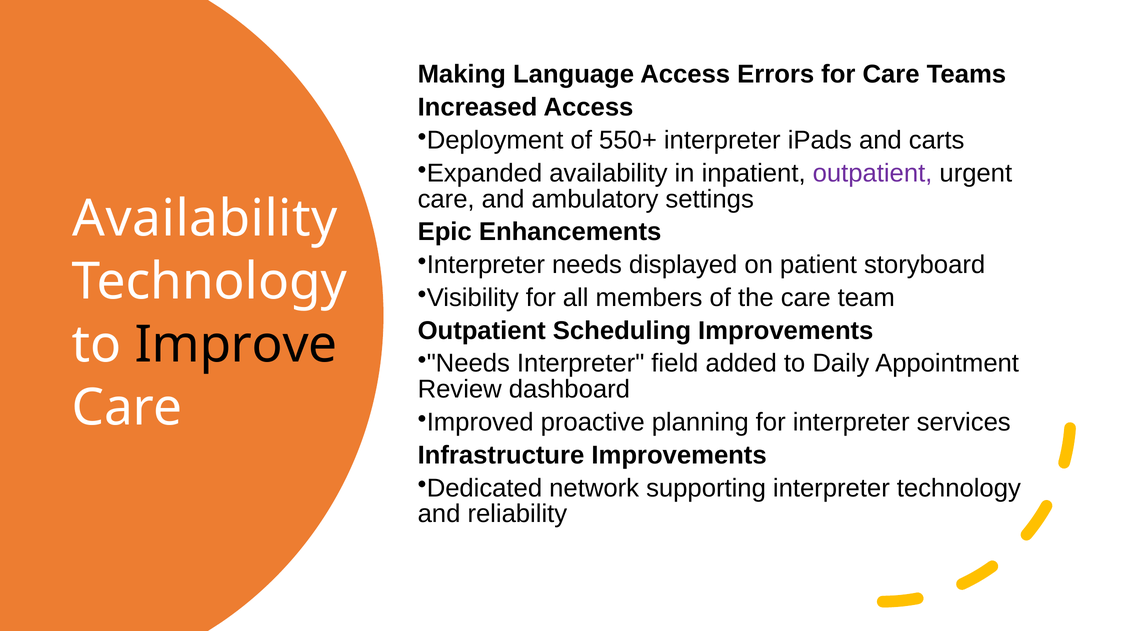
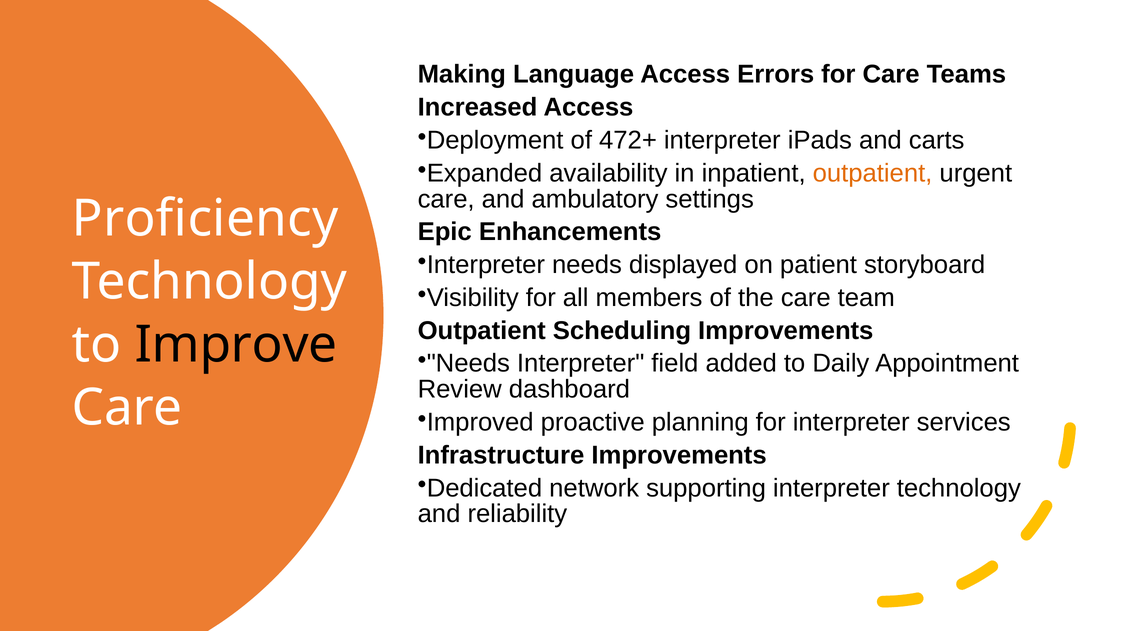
550+: 550+ -> 472+ (628, 140)
outpatient colour: purple -> orange (873, 173)
Availability: Availability -> Proficiency (205, 219)
